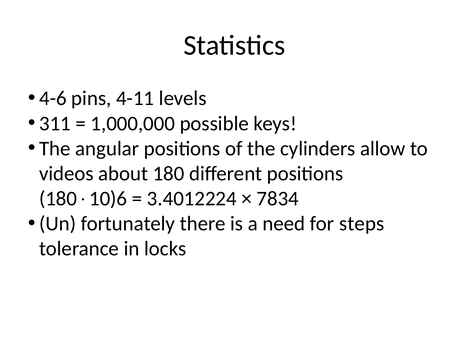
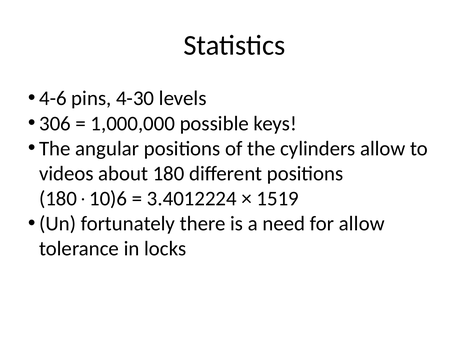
4-11: 4-11 -> 4-30 (135, 98)
311: 311 -> 306 (55, 123)
7834: 7834 -> 1519 (278, 198)
for steps: steps -> allow (362, 223)
